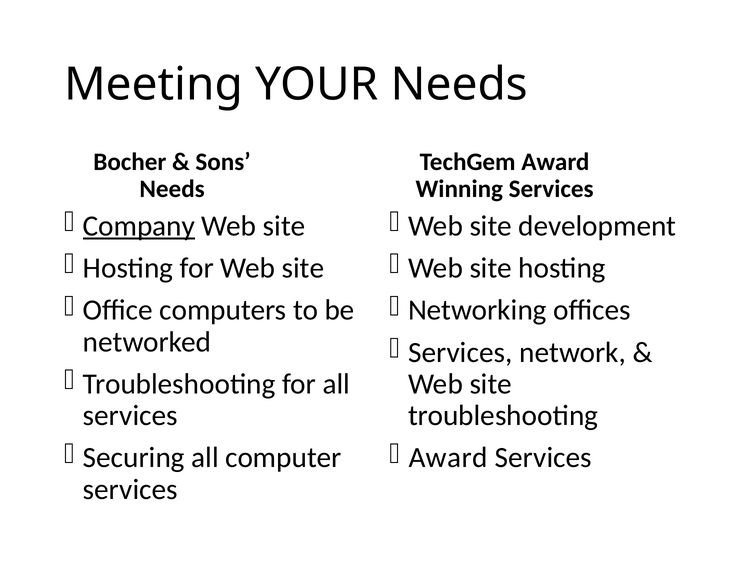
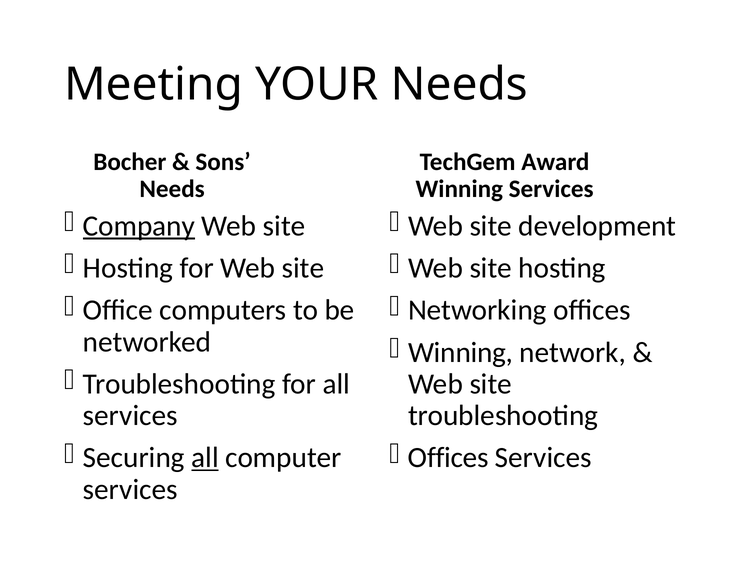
Services: Services -> Winning (461, 353)
all underline: none -> present (205, 458)
Award: Award -> Offices (448, 458)
